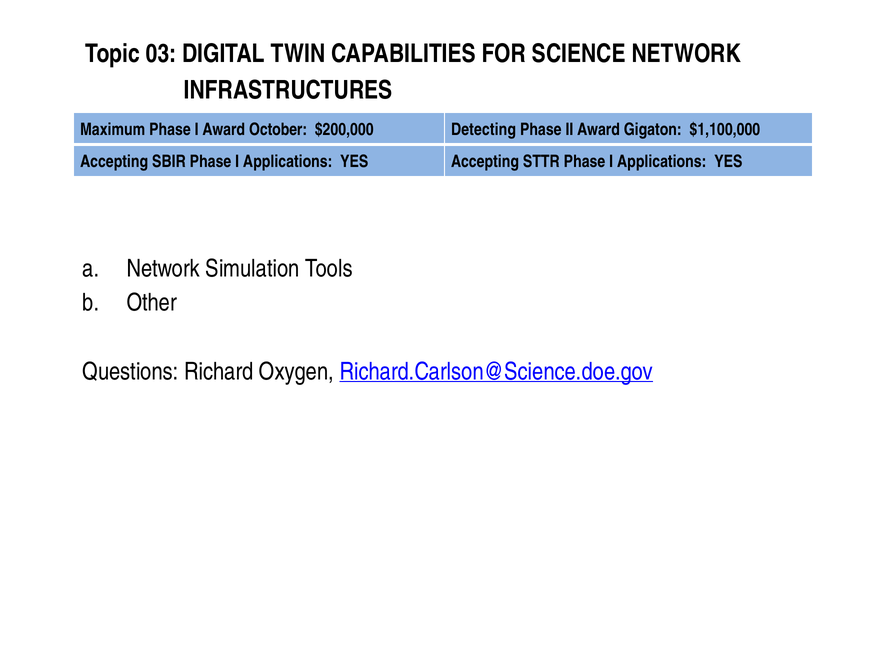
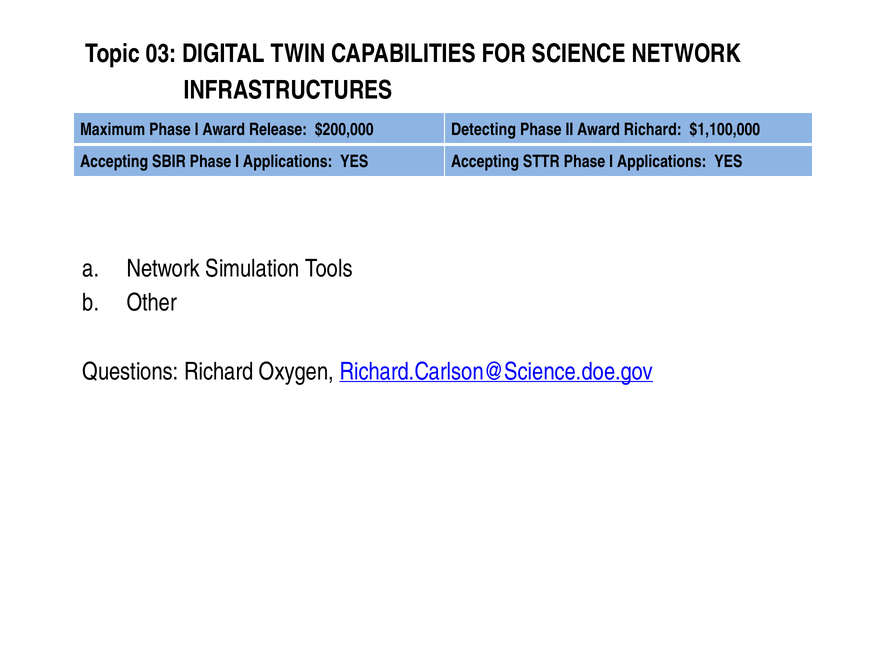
October: October -> Release (278, 130)
Award Gigaton: Gigaton -> Richard (653, 130)
